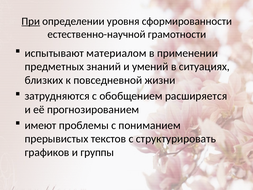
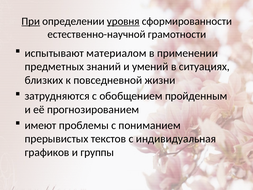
уровня underline: none -> present (123, 21)
расширяется: расширяется -> пройденным (196, 96)
структурировать: структурировать -> индивидуальная (176, 139)
